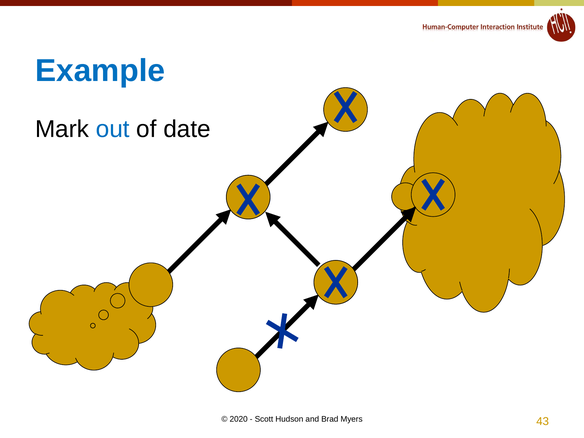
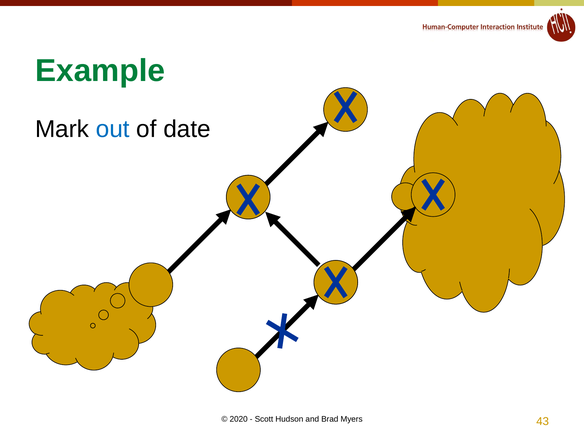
Example colour: blue -> green (100, 71)
